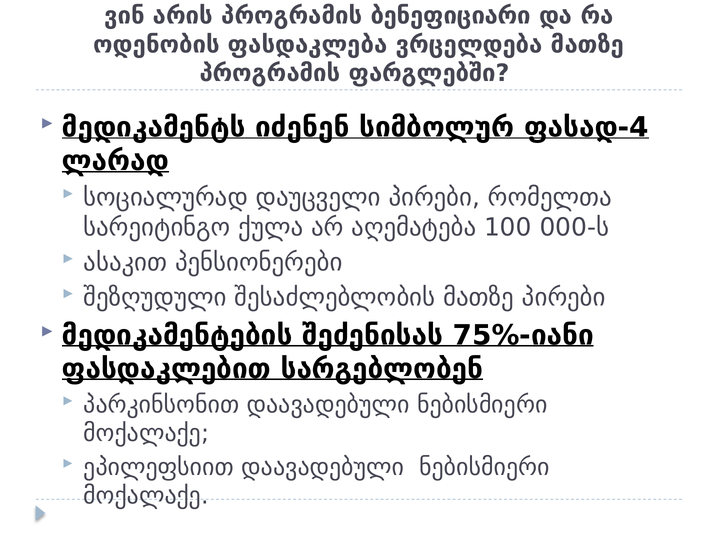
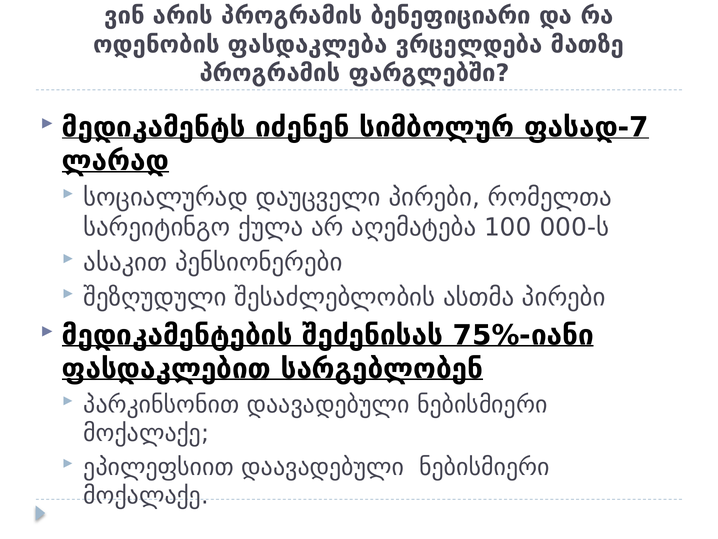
ფასად-4: ფასად-4 -> ფასად-7 (586, 128)
შესაძლებლობის მათზე: მათზე -> ასთმა (479, 297)
